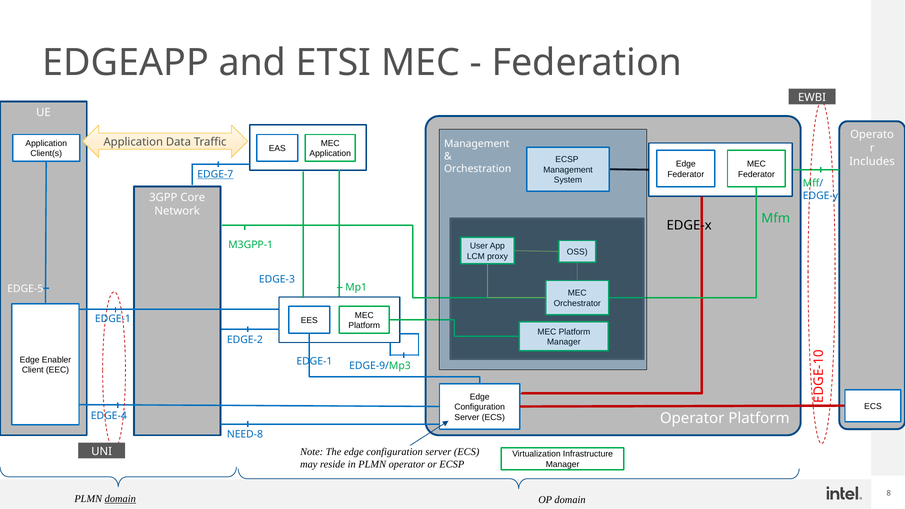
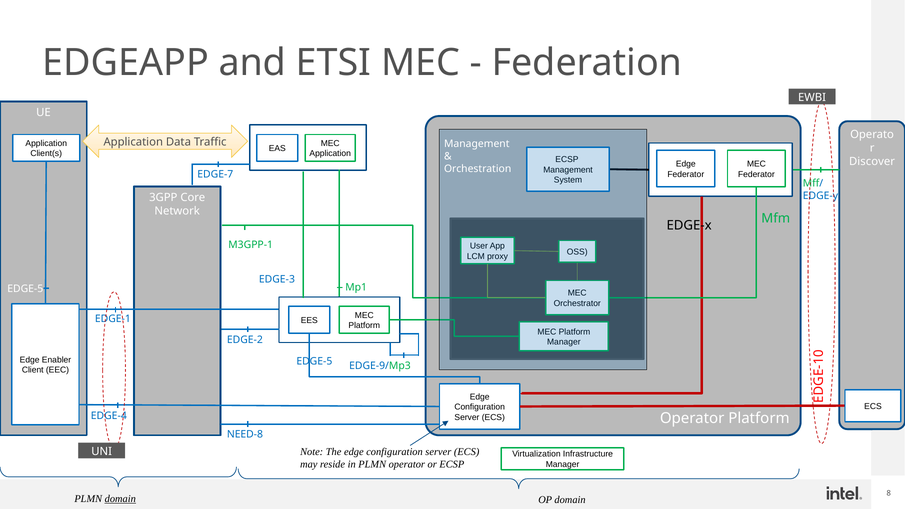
Includes: Includes -> Discover (872, 162)
EDGE-7 underline: present -> none (215, 174)
EDGE-1: EDGE-1 -> EDGE-5 (314, 361)
